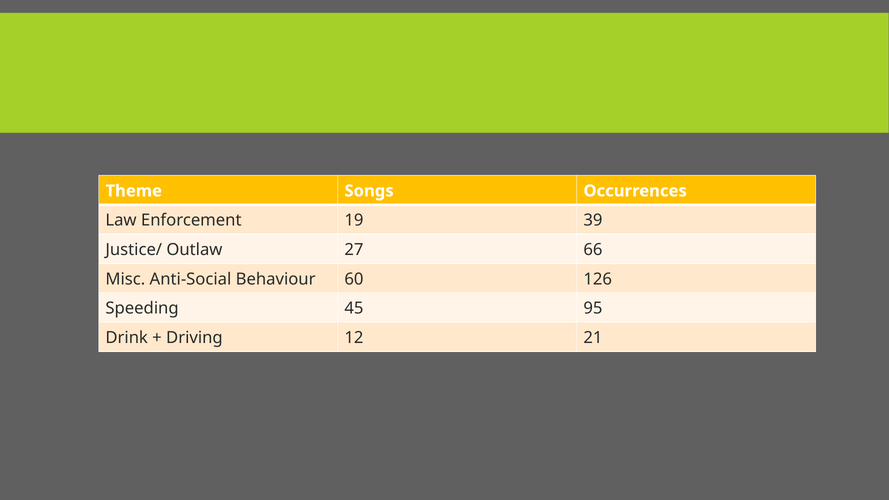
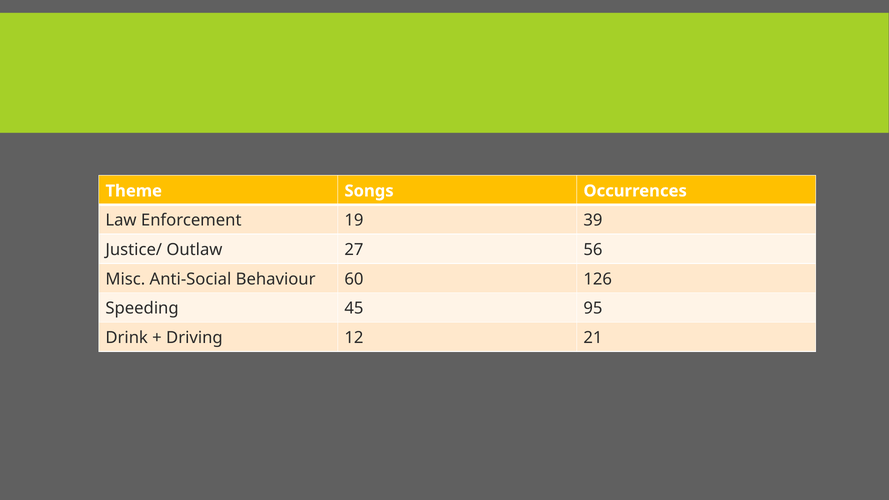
66: 66 -> 56 (593, 250)
